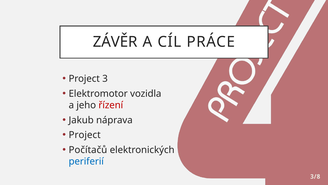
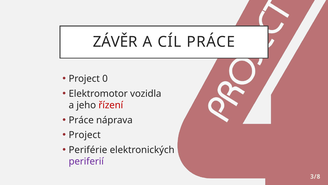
3: 3 -> 0 (105, 79)
Jakub: Jakub -> Práce (81, 120)
Počítačů: Počítačů -> Periférie (88, 150)
periferií colour: blue -> purple (86, 161)
